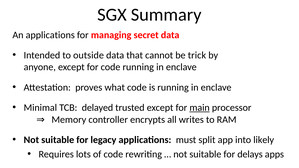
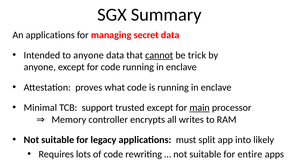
to outside: outside -> anyone (89, 55)
cannot underline: none -> present (159, 55)
delayed: delayed -> support (97, 108)
delays: delays -> entire (250, 154)
